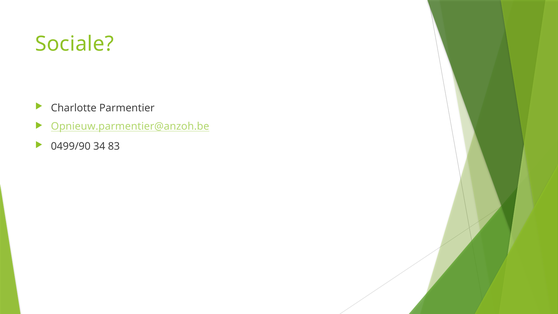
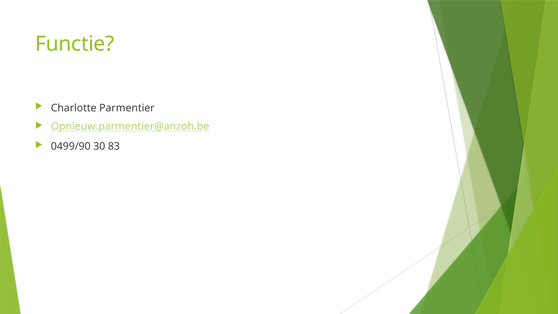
Sociale: Sociale -> Functie (75, 44)
34: 34 -> 30 (99, 146)
